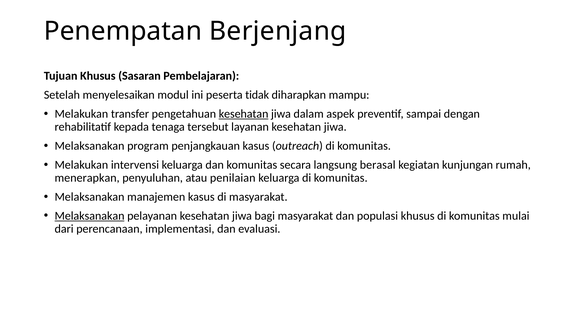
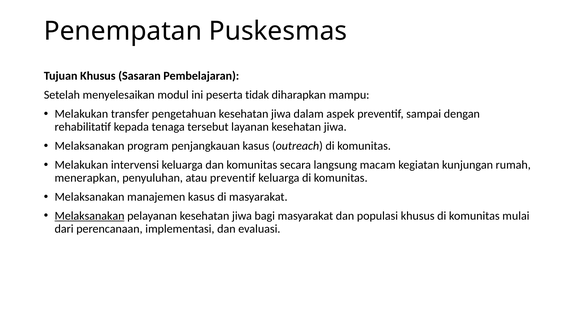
Berjenjang: Berjenjang -> Puskesmas (278, 31)
kesehatan underline: present -> none (244, 114)
berasal: berasal -> macam (378, 165)
atau penilaian: penilaian -> preventif (233, 178)
